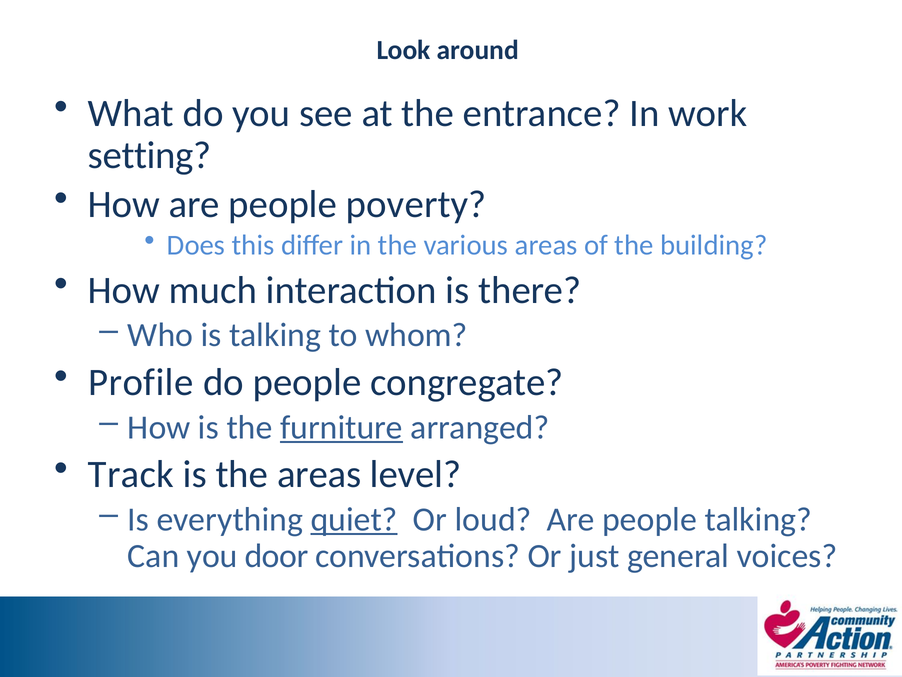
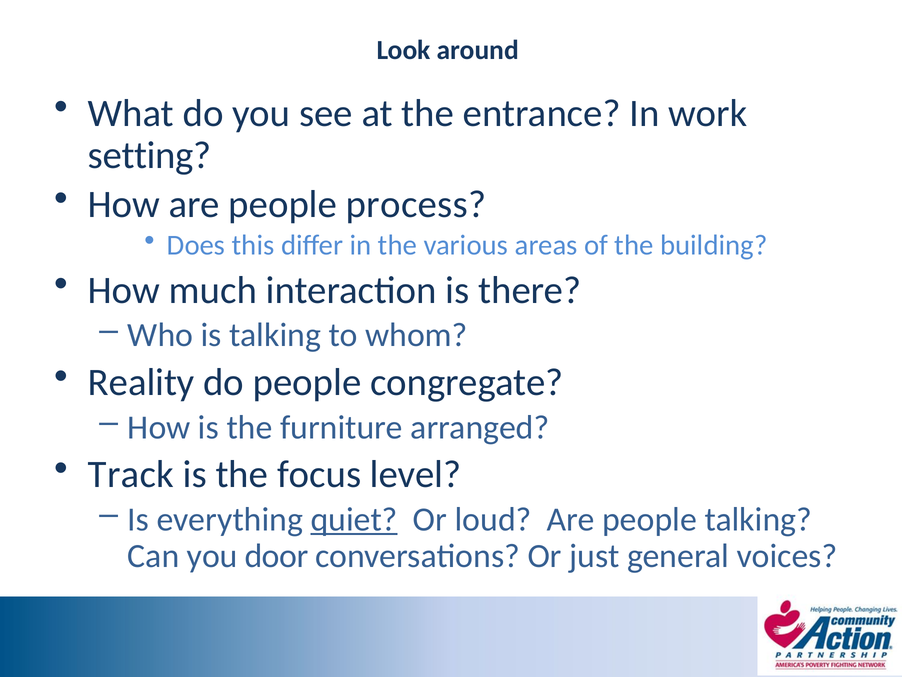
poverty: poverty -> process (416, 204)
Profile: Profile -> Reality (141, 382)
furniture underline: present -> none (341, 427)
the areas: areas -> focus (319, 474)
